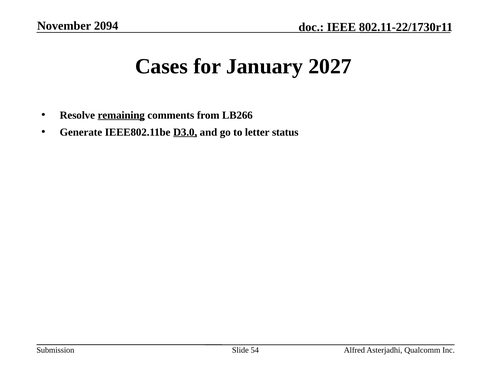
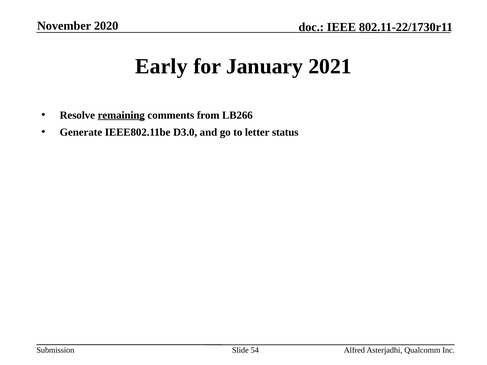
2094: 2094 -> 2020 (106, 26)
Cases: Cases -> Early (161, 66)
2027: 2027 -> 2021 (330, 66)
D3.0 underline: present -> none (185, 132)
